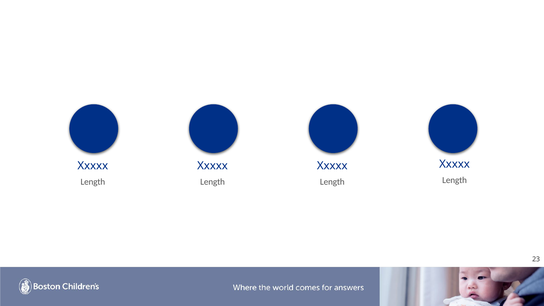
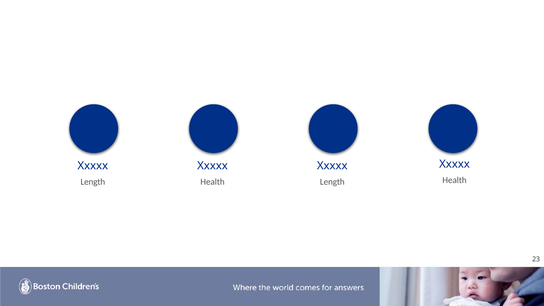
Length: Length -> Health (455, 180)
Length: Length -> Health (213, 182)
